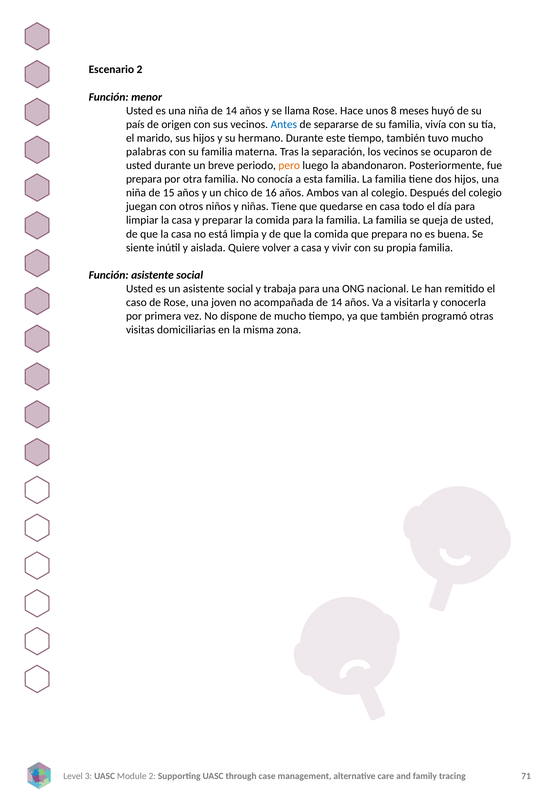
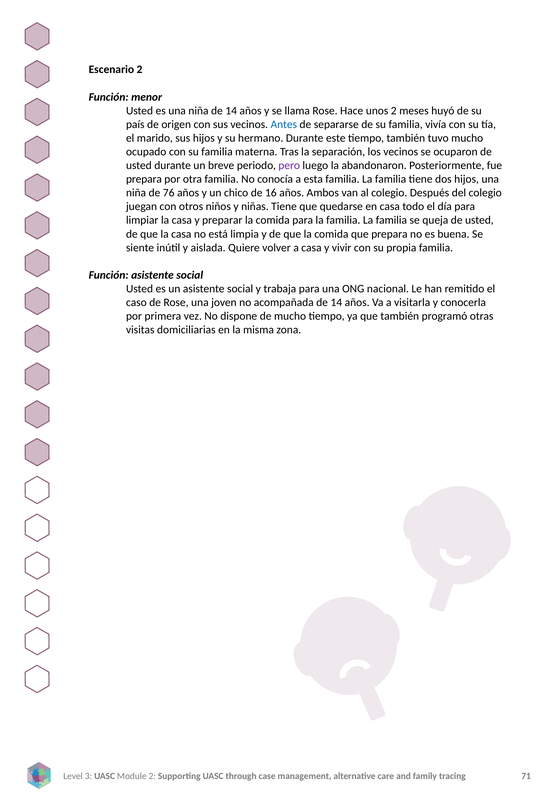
unos 8: 8 -> 2 (394, 111)
palabras: palabras -> ocupado (146, 152)
pero colour: orange -> purple (289, 165)
15: 15 -> 76 (169, 193)
